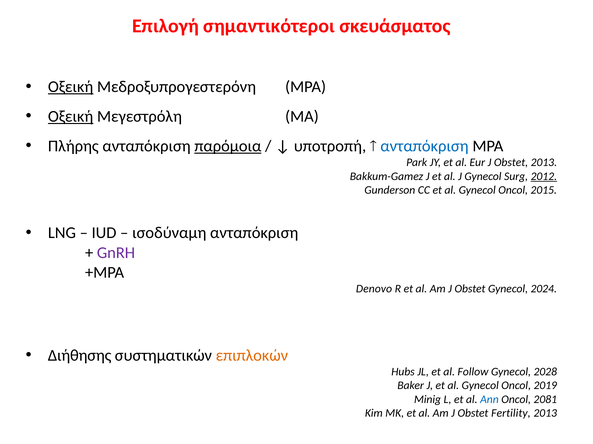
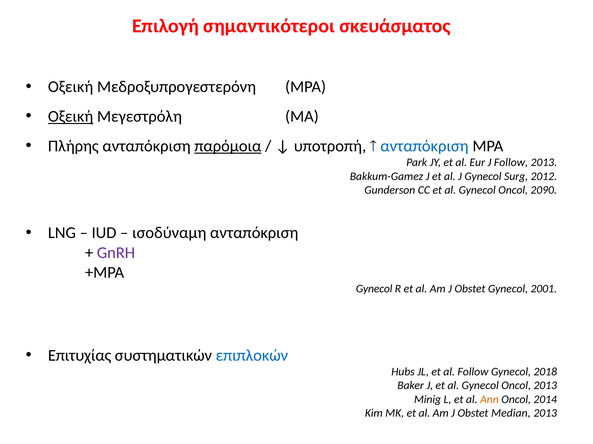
Οξεική underline: present -> none (71, 87)
Eur J Obstet: Obstet -> Follow (511, 163)
2012 underline: present -> none (544, 177)
2015: 2015 -> 2090 (544, 190)
Denovo: Denovo -> Gynecol (374, 289)
2024: 2024 -> 2001 (544, 289)
Διήθησης: Διήθησης -> Επιτυχίας (80, 356)
επιπλοκών colour: orange -> blue (252, 356)
2028: 2028 -> 2018 (545, 372)
Oncol 2019: 2019 -> 2013 (545, 386)
Ann colour: blue -> orange (489, 400)
2081: 2081 -> 2014 (545, 400)
Fertility: Fertility -> Median (511, 414)
